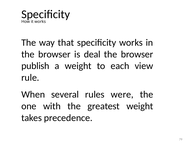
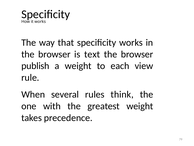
deal: deal -> text (92, 54)
were: were -> think (122, 94)
